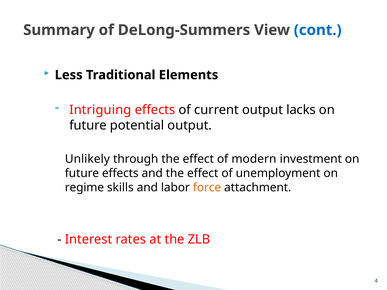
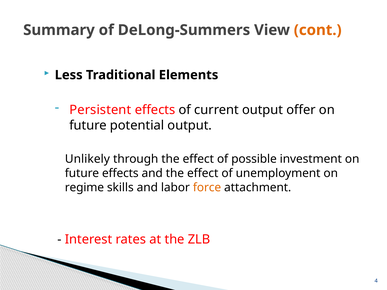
cont colour: blue -> orange (318, 30)
Intriguing: Intriguing -> Persistent (100, 110)
lacks: lacks -> offer (301, 110)
modern: modern -> possible (254, 159)
